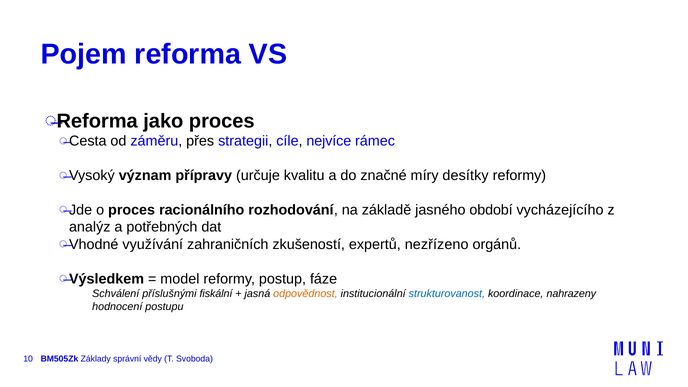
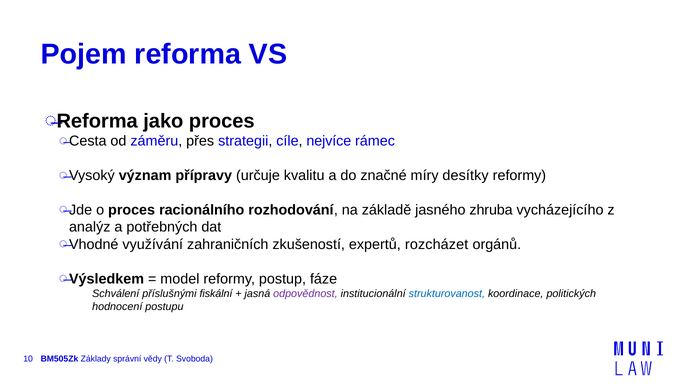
období: období -> zhruba (491, 210)
nezřízeno: nezřízeno -> rozcházet (437, 244)
odpovědnost colour: orange -> purple (305, 294)
nahrazeny: nahrazeny -> politických (571, 294)
